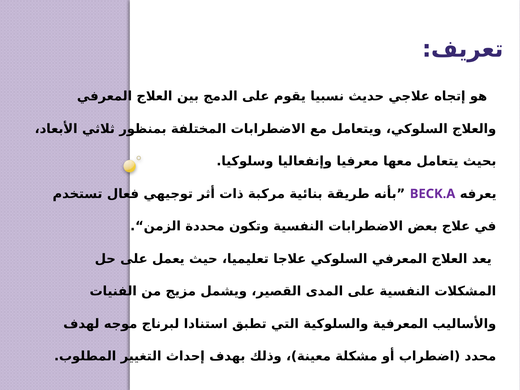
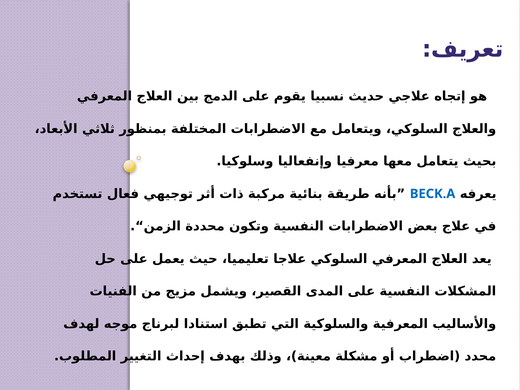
BECK.A colour: purple -> blue (433, 194)
